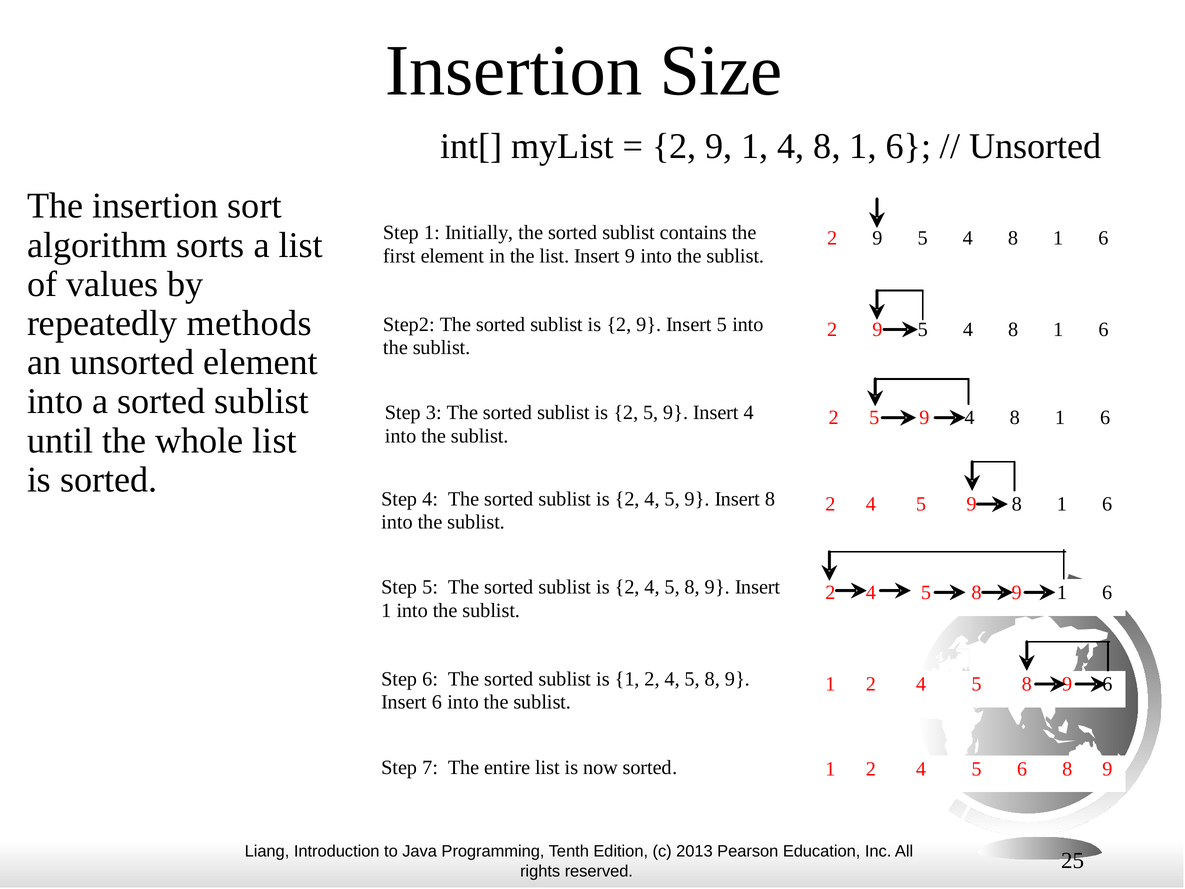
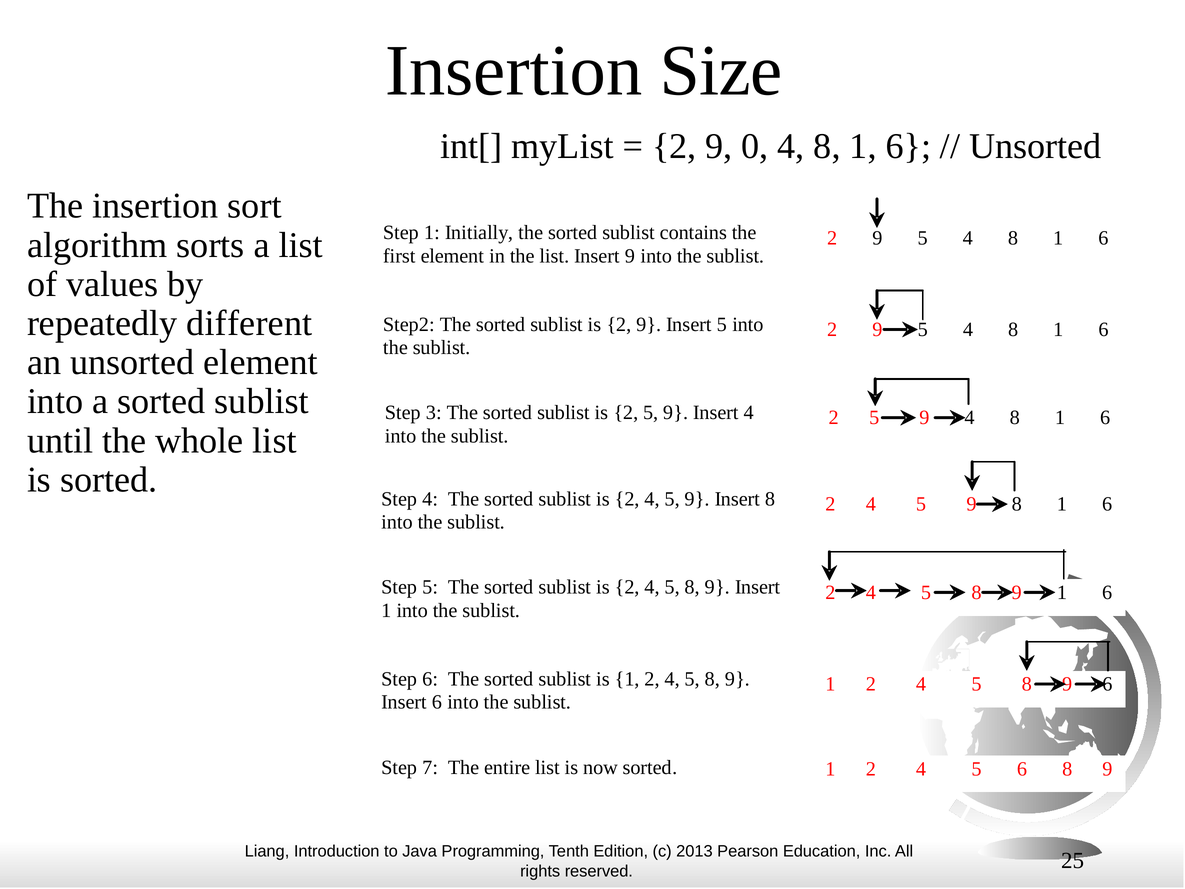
2 9 1: 1 -> 0 (755, 146)
methods: methods -> different (249, 323)
